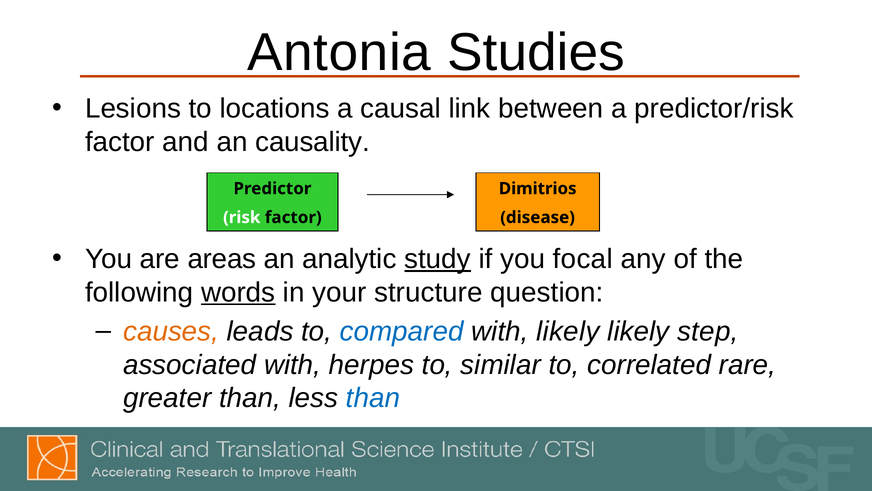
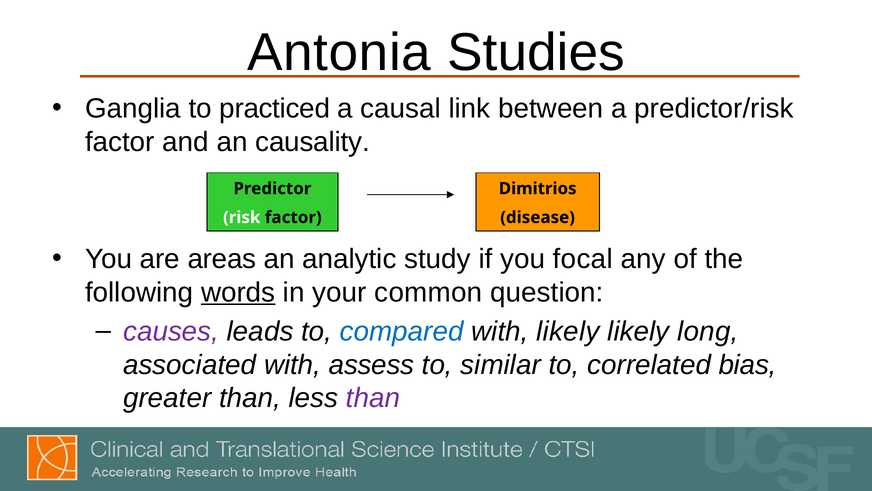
Lesions: Lesions -> Ganglia (133, 108)
locations: locations -> practiced (275, 108)
study underline: present -> none (438, 259)
structure: structure -> common (428, 292)
causes colour: orange -> purple (171, 331)
step: step -> long (708, 331)
herpes: herpes -> assess (372, 364)
rare: rare -> bias (748, 364)
than colour: blue -> purple (373, 398)
